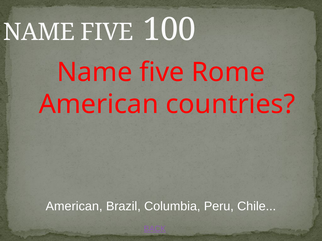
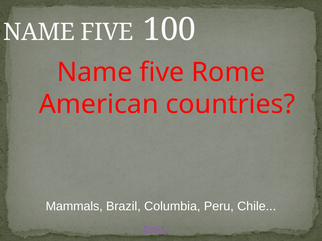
American: American -> Mammals (74, 207)
